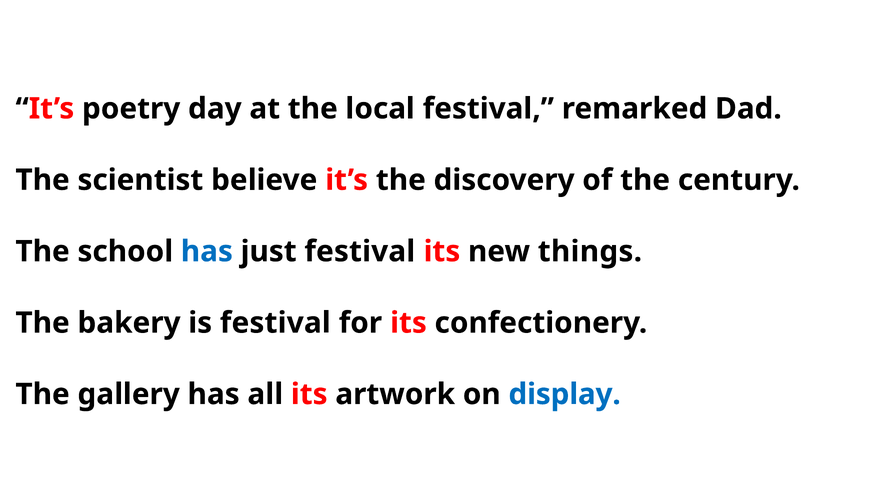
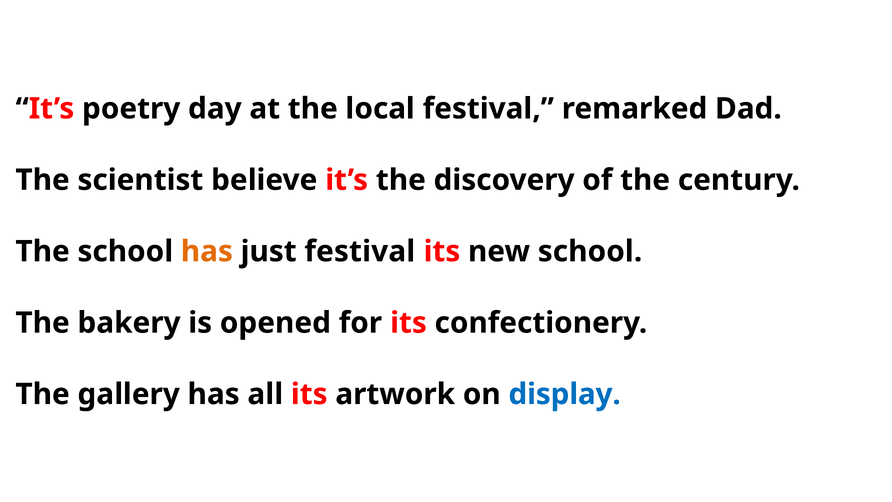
has colour: blue -> orange (207, 251)
new things: things -> school (590, 251)
is festival: festival -> opened (275, 323)
